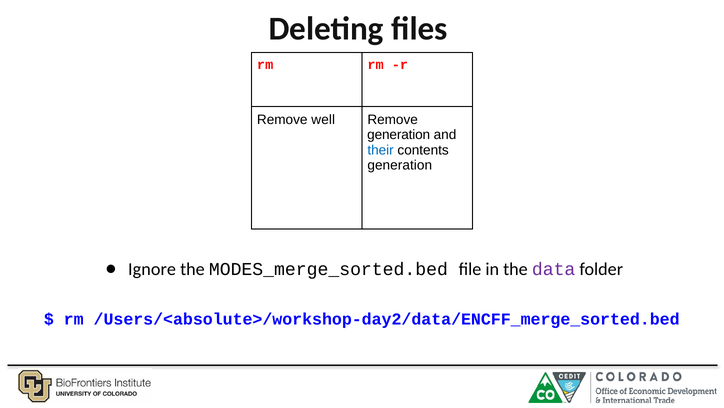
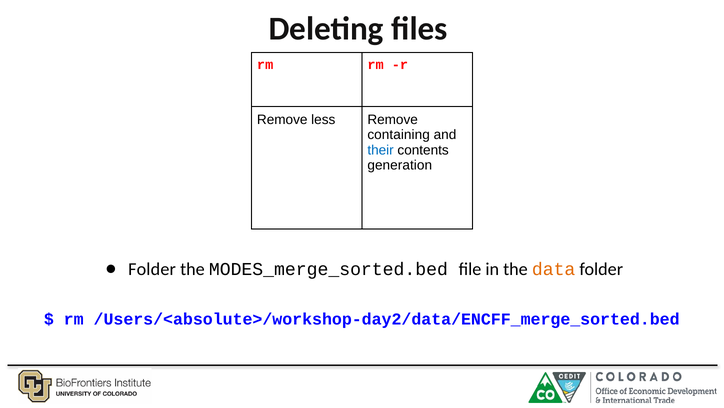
well: well -> less (323, 119)
generation: generation -> containing (399, 135)
Ignore: Ignore -> Folder (152, 269)
data colour: purple -> orange (554, 269)
